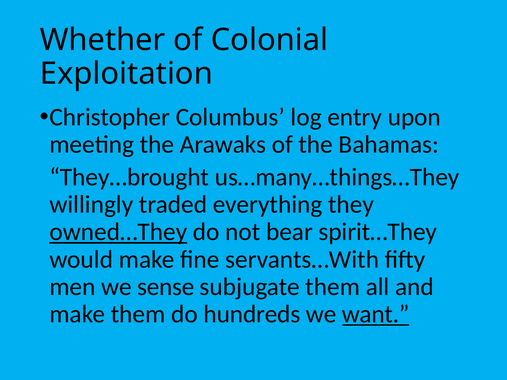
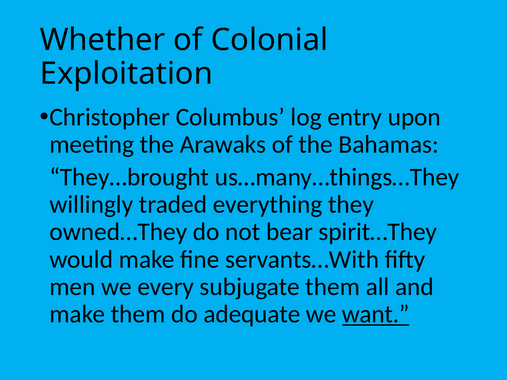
owned…They underline: present -> none (118, 232)
sense: sense -> every (166, 287)
hundreds: hundreds -> adequate (252, 314)
